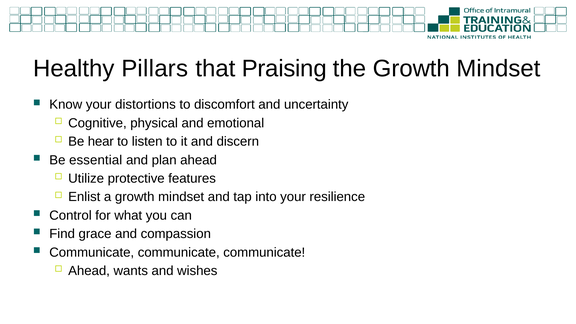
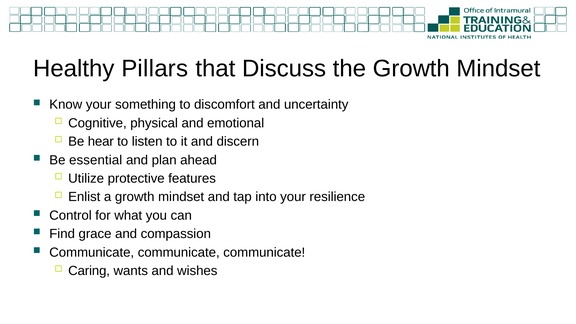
Praising: Praising -> Discuss (284, 69)
distortions: distortions -> something (145, 105)
Ahead: Ahead -> Caring (89, 271)
